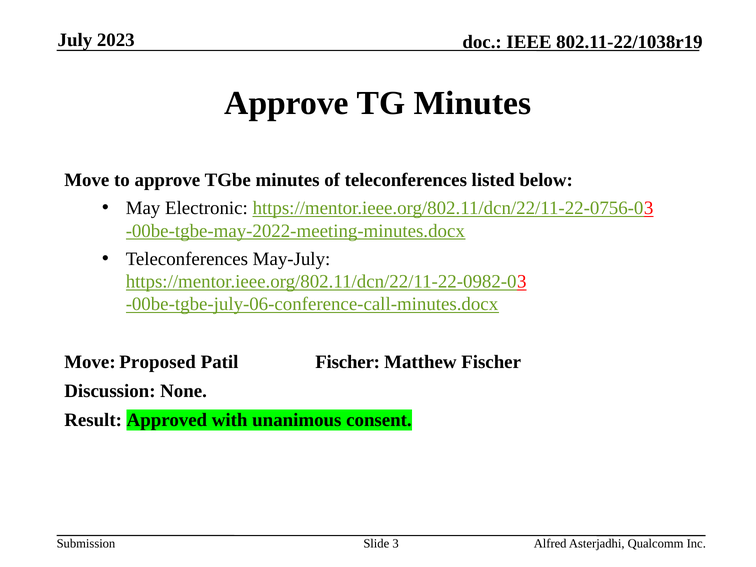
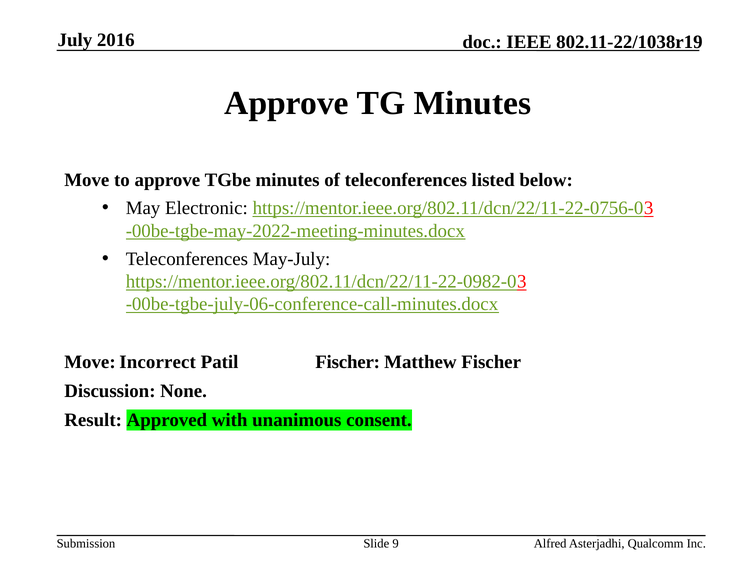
2023: 2023 -> 2016 (116, 40)
Proposed: Proposed -> Incorrect (158, 362)
3: 3 -> 9 (396, 544)
